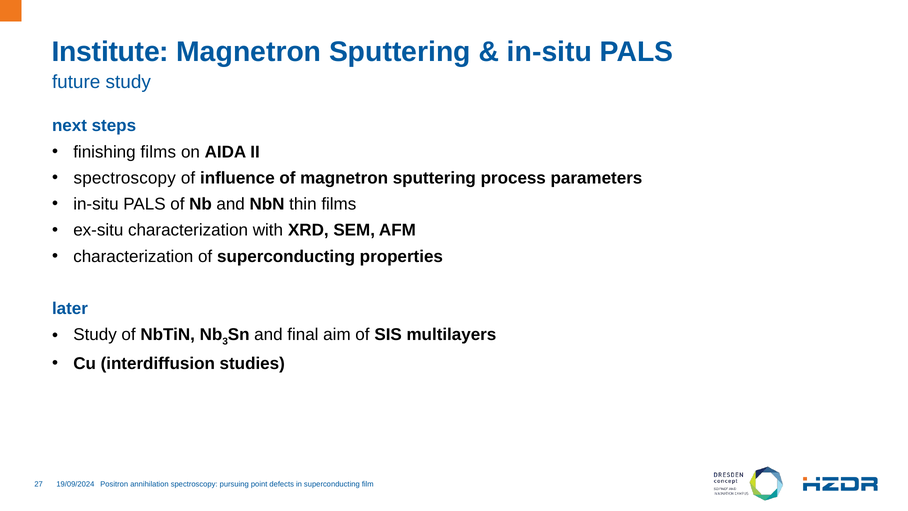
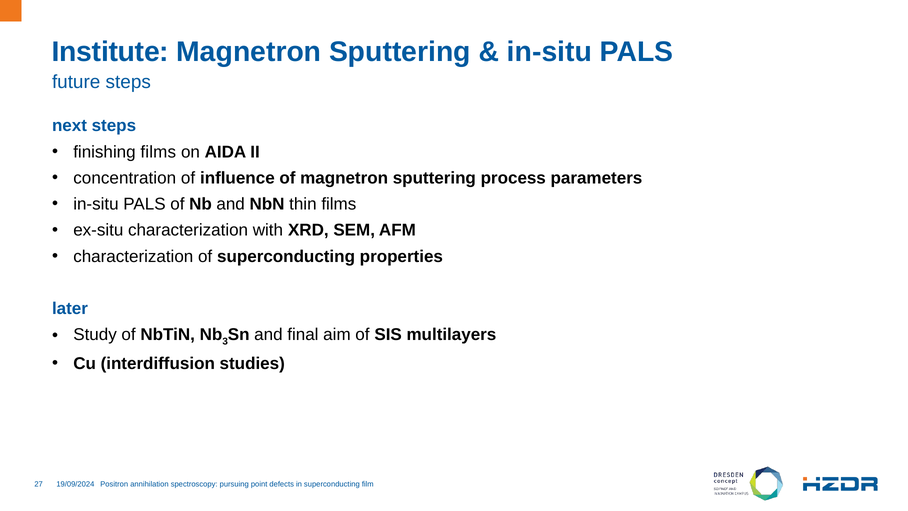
future study: study -> steps (128, 82)
spectroscopy: spectroscopy -> concentration (125, 178)
